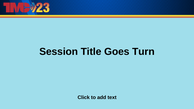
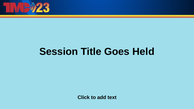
Turn: Turn -> Held (143, 52)
